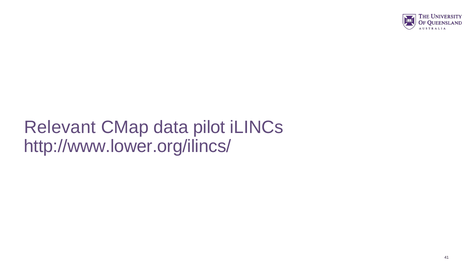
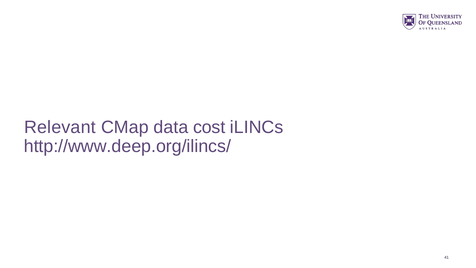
pilot: pilot -> cost (209, 127)
http://www.lower.org/ilincs/: http://www.lower.org/ilincs/ -> http://www.deep.org/ilincs/ (127, 146)
